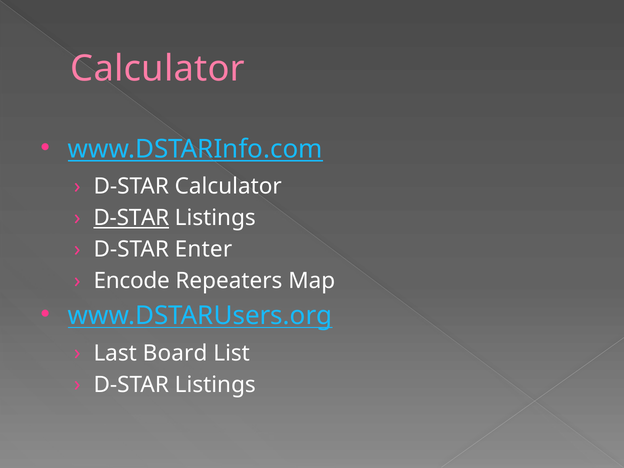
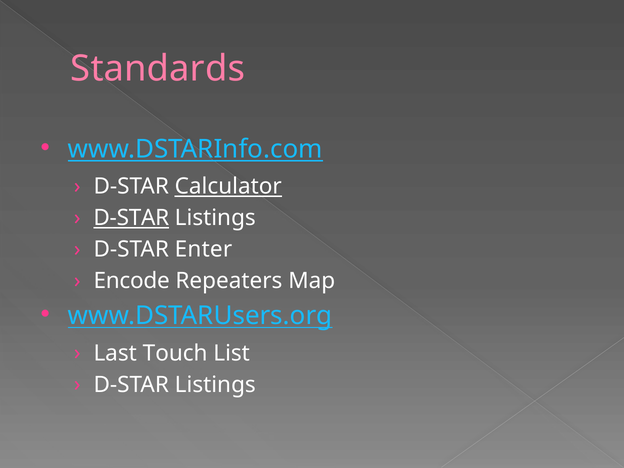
Calculator: Calculator -> Standards (158, 69)
Calculator underline: none -> present (228, 186)
Board: Board -> Touch (175, 353)
